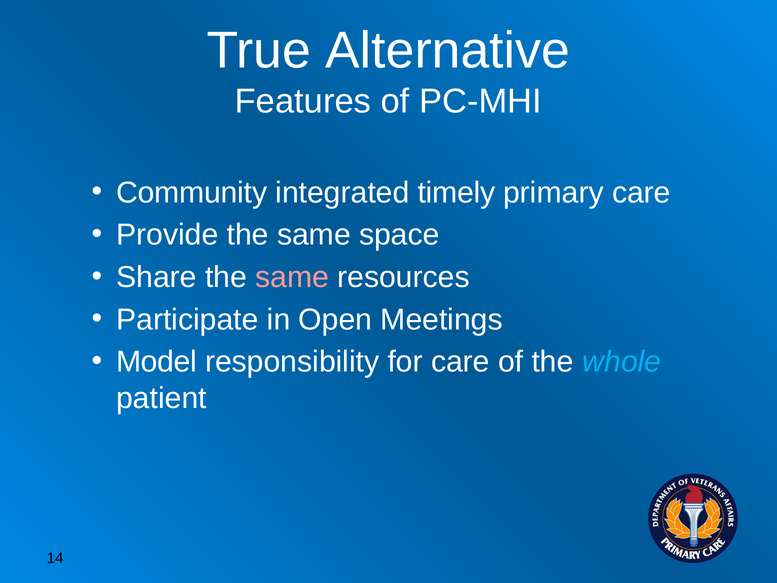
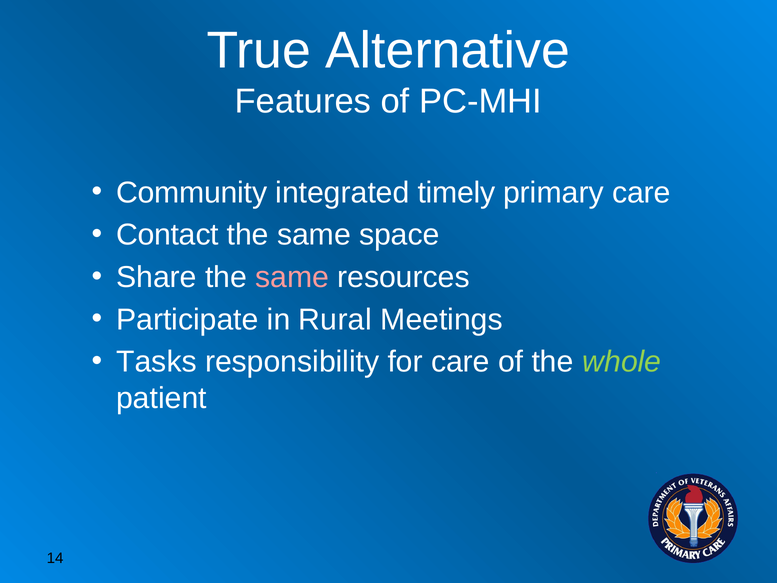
Provide: Provide -> Contact (167, 235)
Open: Open -> Rural (335, 319)
Model: Model -> Tasks (156, 362)
whole colour: light blue -> light green (622, 362)
